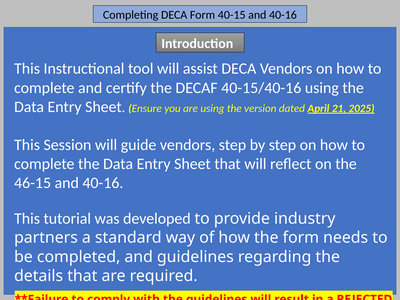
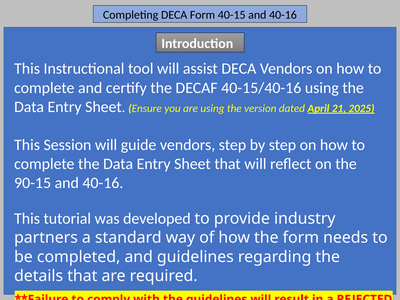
46-15: 46-15 -> 90-15 (33, 183)
